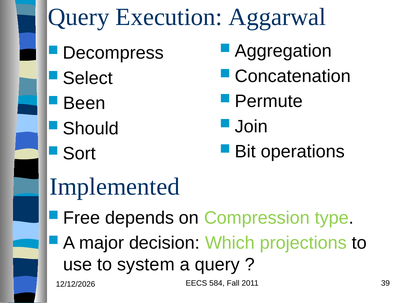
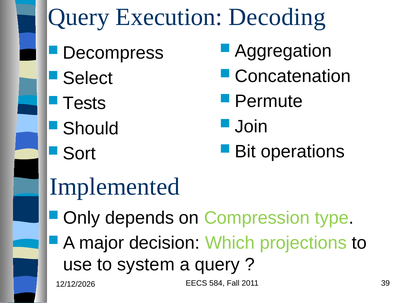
Aggarwal: Aggarwal -> Decoding (277, 17)
Been: Been -> Tests (85, 103)
Free: Free -> Only (82, 218)
